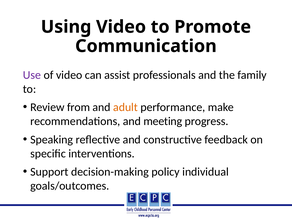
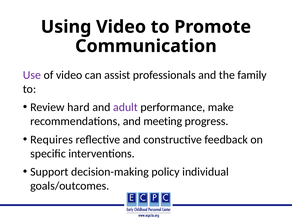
from: from -> hard (78, 107)
adult colour: orange -> purple (126, 107)
Speaking: Speaking -> Requires (52, 140)
